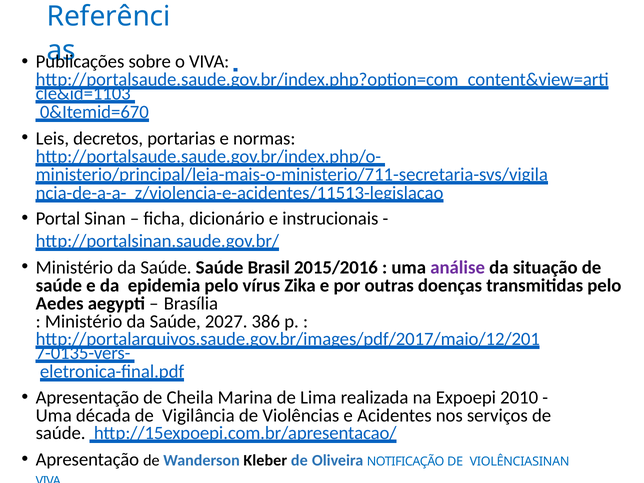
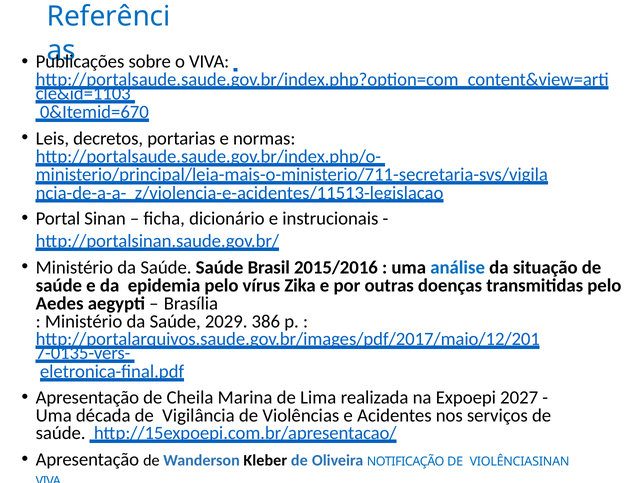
análise colour: purple -> blue (458, 267)
2027: 2027 -> 2029 (226, 322)
2010: 2010 -> 2027 (519, 398)
